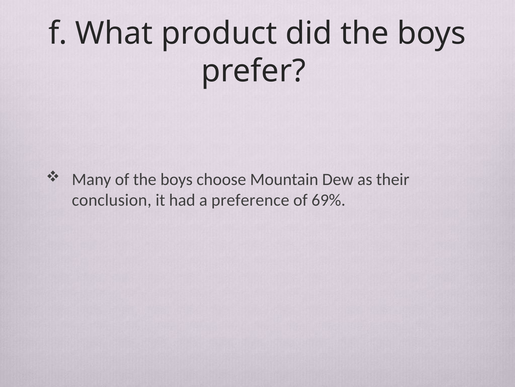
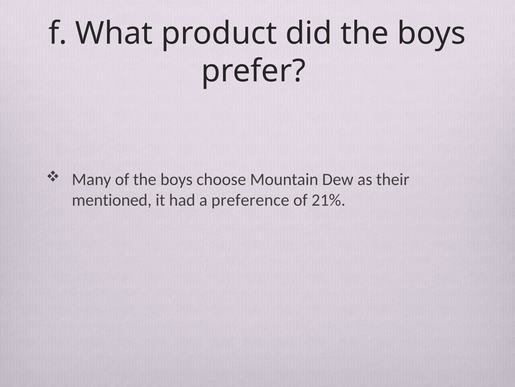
conclusion: conclusion -> mentioned (112, 200)
69%: 69% -> 21% (329, 200)
